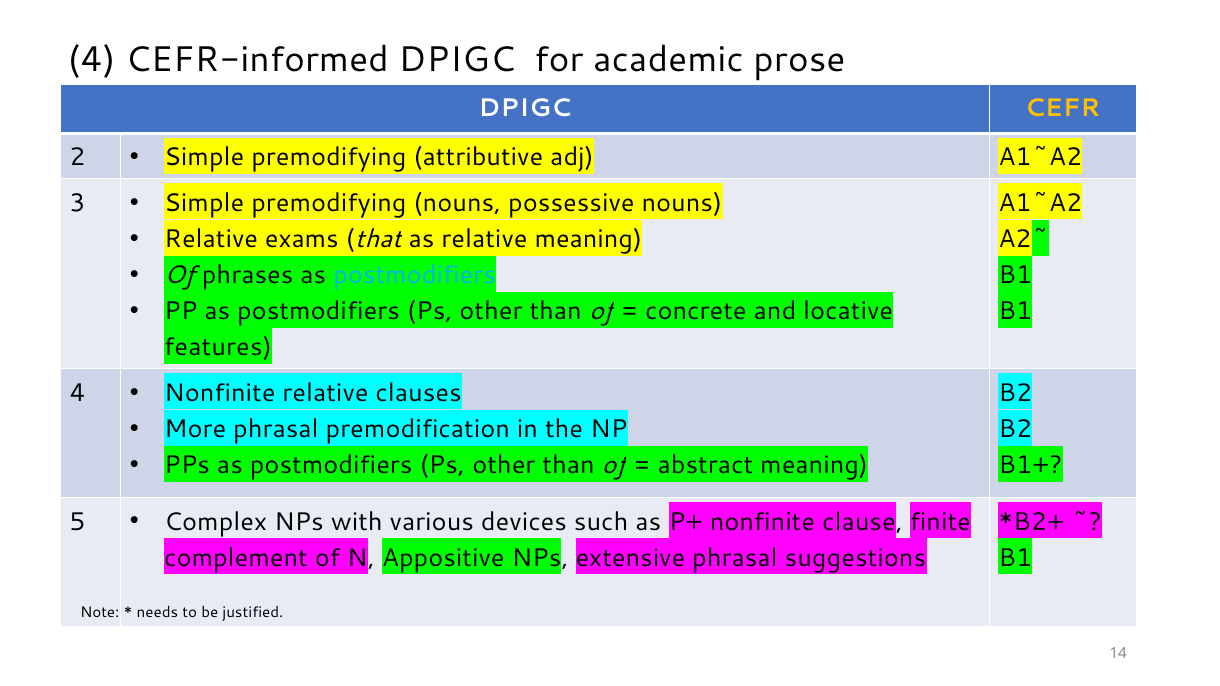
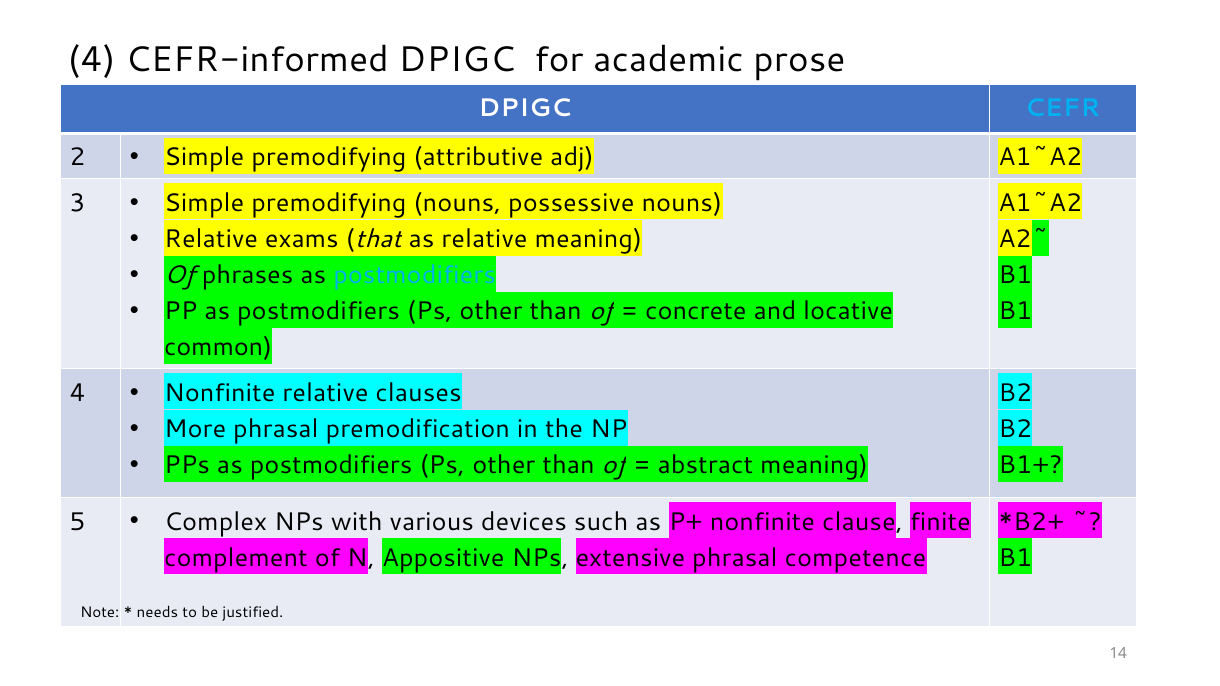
CEFR colour: yellow -> light blue (1063, 109)
features: features -> common (218, 348)
suggestions: suggestions -> competence (855, 558)
